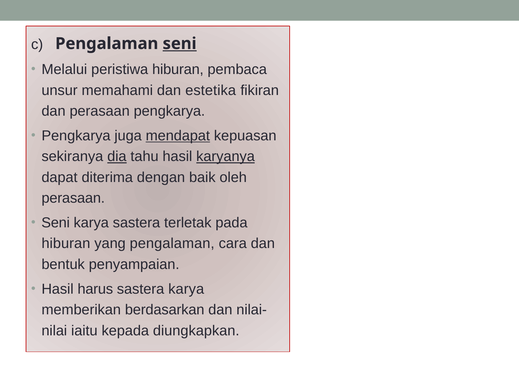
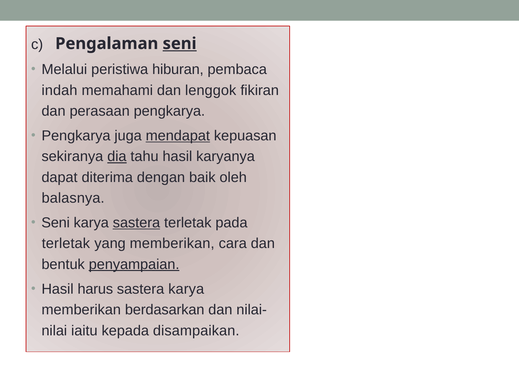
unsur: unsur -> indah (59, 90)
estetika: estetika -> lenggok (211, 90)
karyanya underline: present -> none (226, 157)
perasaan: perasaan -> balasnya (73, 198)
sastera underline: none -> present (136, 223)
hiburan: hiburan -> terletak (66, 244)
yang pengalaman: pengalaman -> memberikan (172, 244)
penyampaian underline: none -> present (134, 264)
diungkapkan: diungkapkan -> disampaikan (196, 331)
